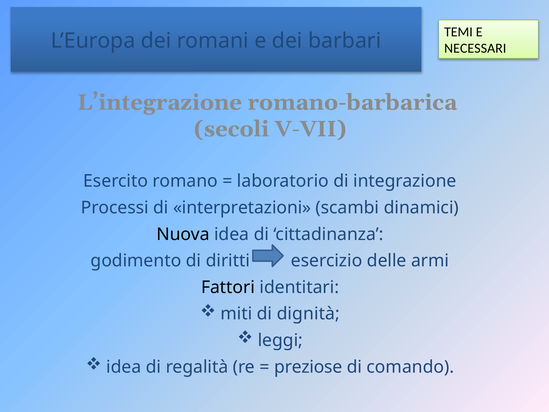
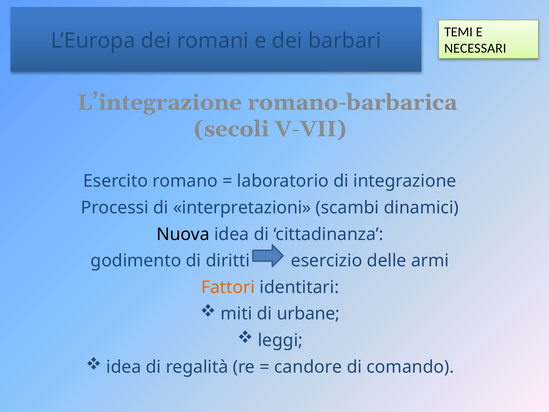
Fattori colour: black -> orange (228, 287)
dignità: dignità -> urbane (308, 314)
preziose: preziose -> candore (308, 367)
